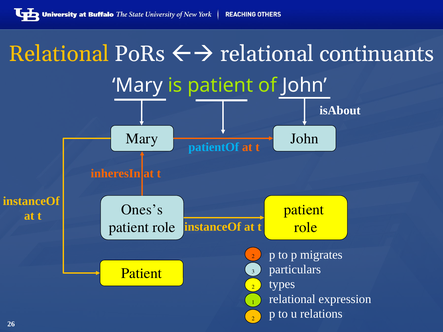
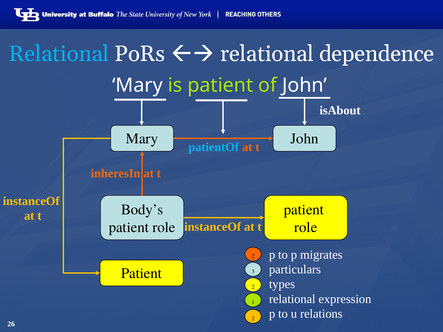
Relational colour: yellow -> light blue (59, 54)
continuants: continuants -> dependence (377, 54)
Ones’s: Ones’s -> Body’s (142, 210)
